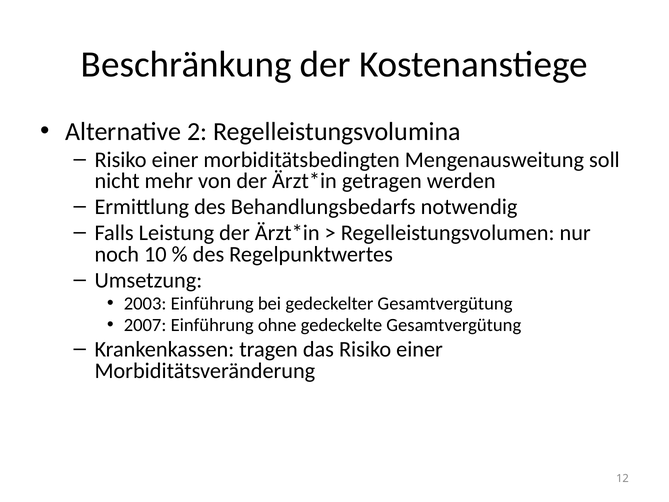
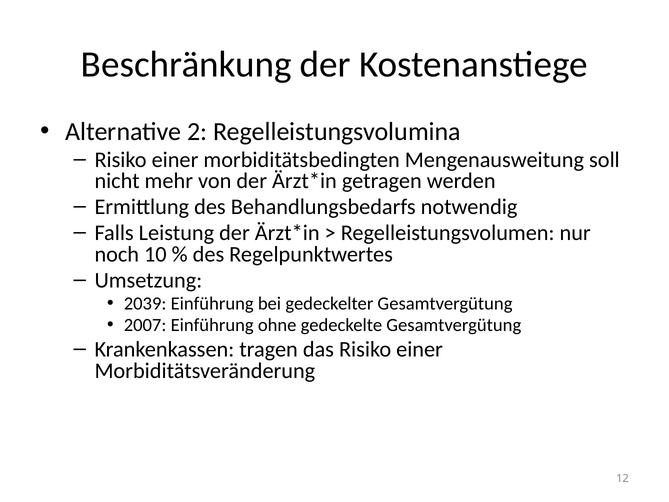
2003: 2003 -> 2039 (145, 304)
